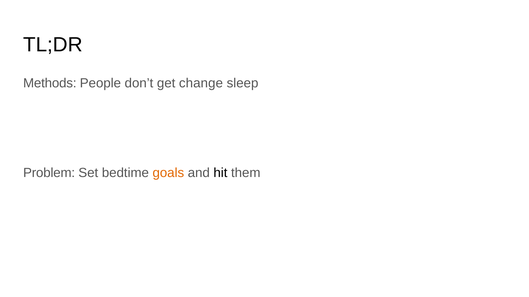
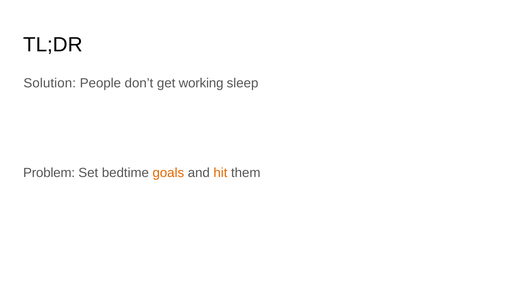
Methods: Methods -> Solution (50, 83)
change: change -> working (201, 83)
hit colour: black -> orange (220, 173)
